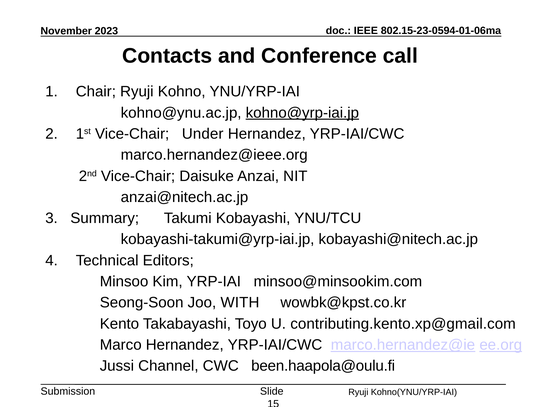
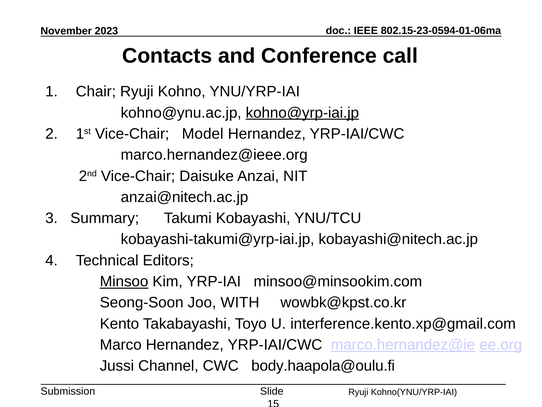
Under: Under -> Model (203, 134)
Minsoo underline: none -> present (124, 281)
contributing.kento.xp@gmail.com: contributing.kento.xp@gmail.com -> interference.kento.xp@gmail.com (403, 323)
been.haapola@oulu.fi: been.haapola@oulu.fi -> body.haapola@oulu.fi (323, 366)
